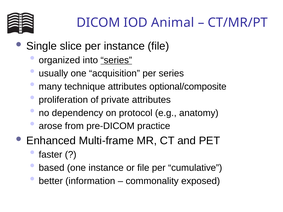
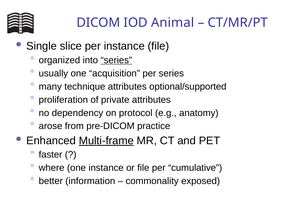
optional/composite: optional/composite -> optional/supported (188, 87)
Multi-frame underline: none -> present (106, 141)
based: based -> where (52, 168)
